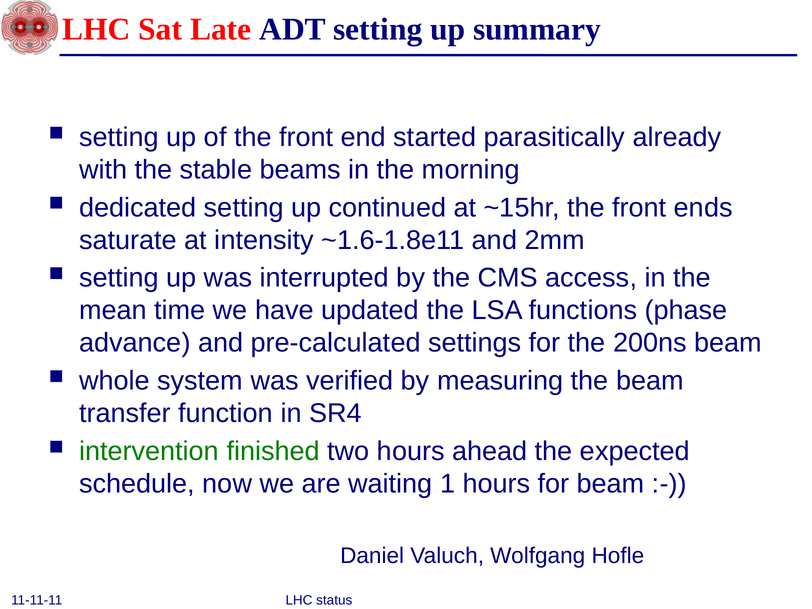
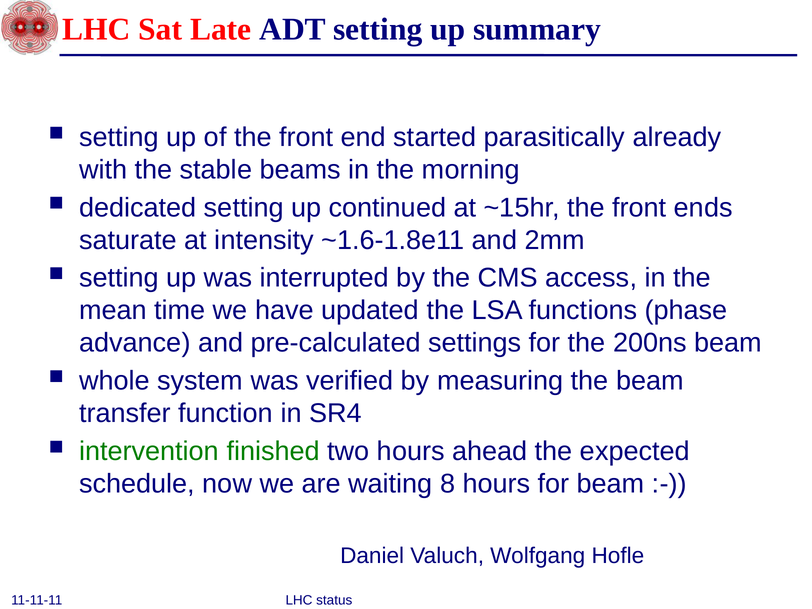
1: 1 -> 8 (448, 484)
